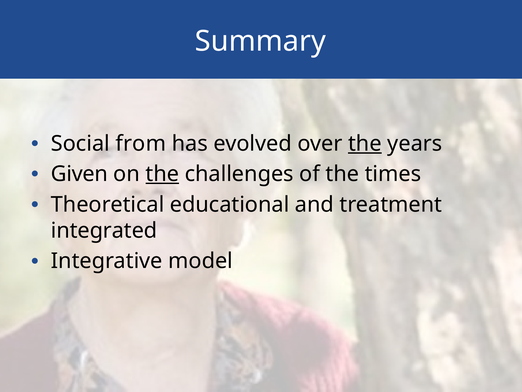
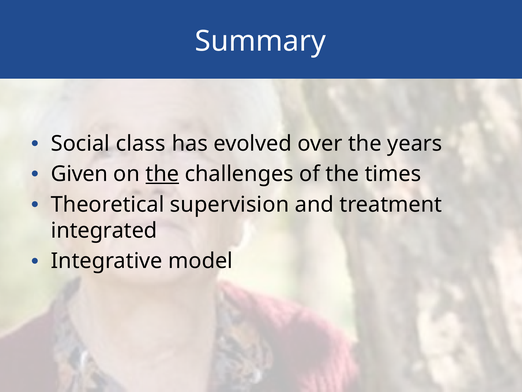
from: from -> class (141, 143)
the underline: present -> none (365, 143)
educational: educational -> supervision (230, 204)
